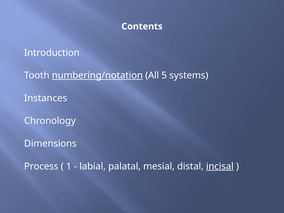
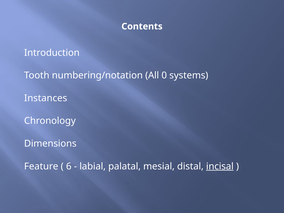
numbering/notation underline: present -> none (97, 75)
5: 5 -> 0 (164, 75)
Process: Process -> Feature (41, 166)
1: 1 -> 6 (69, 166)
